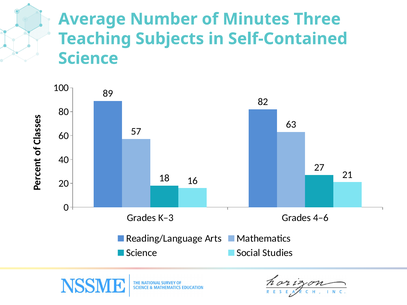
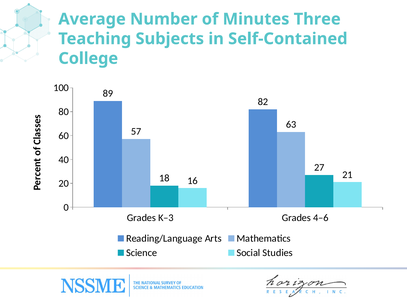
Science: Science -> College (88, 58)
